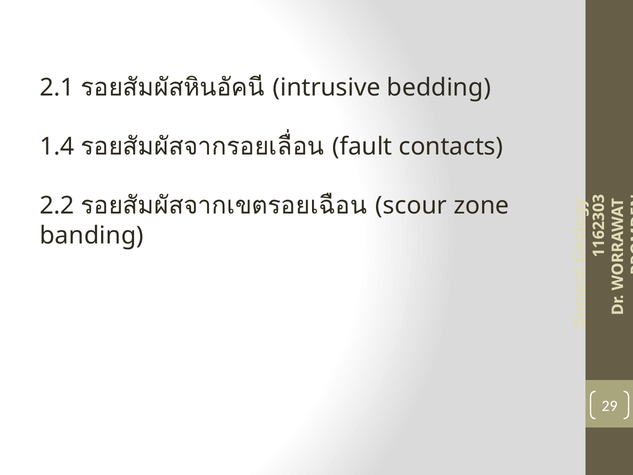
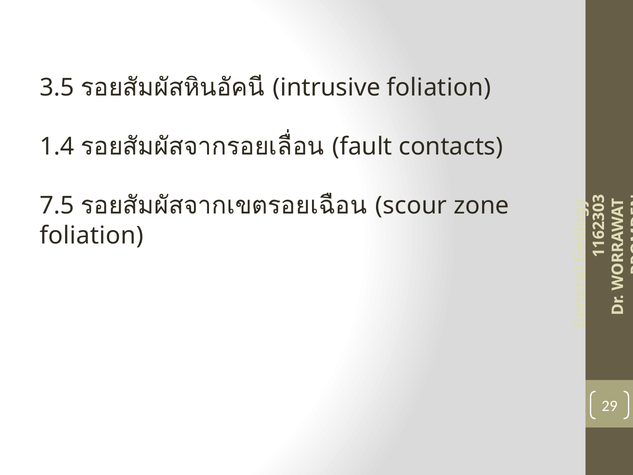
2.1: 2.1 -> 3.5 (57, 87)
intrusive bedding: bedding -> foliation (439, 87)
2.2: 2.2 -> 7.5 (57, 206)
banding: banding -> foliation (92, 235)
